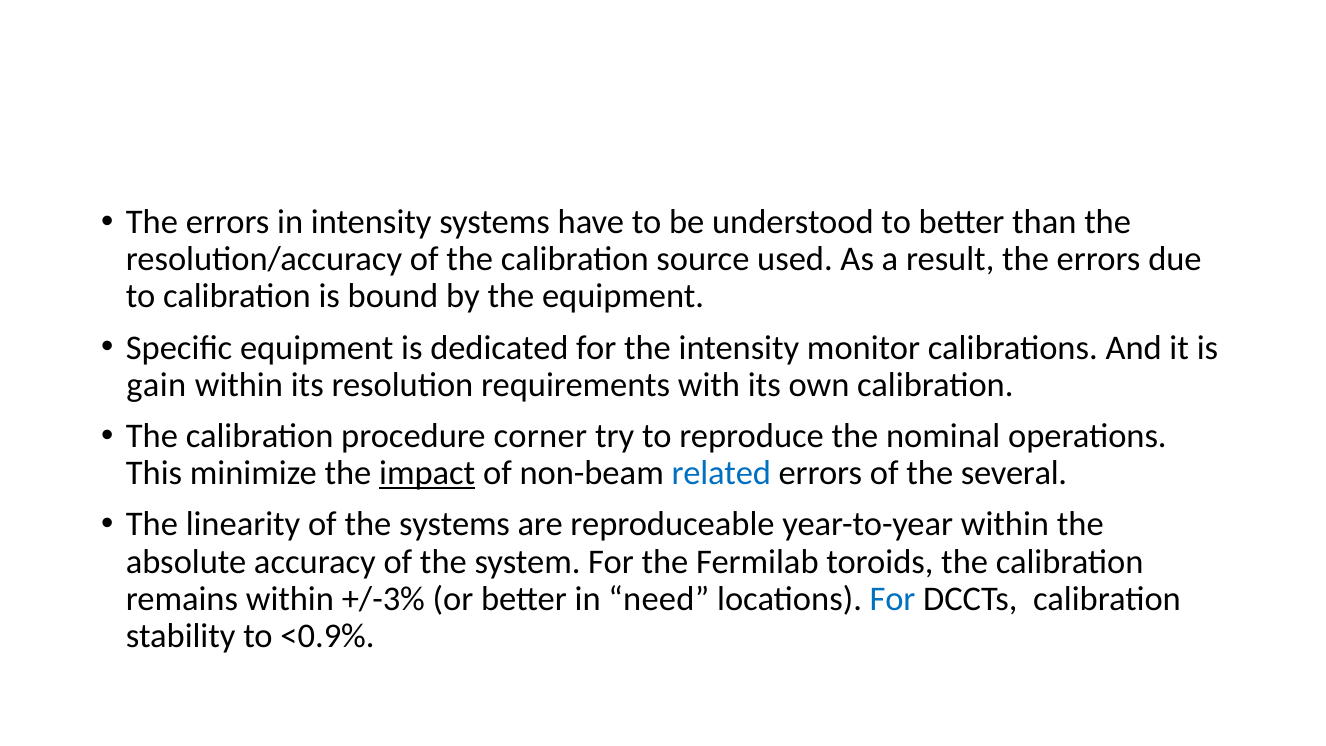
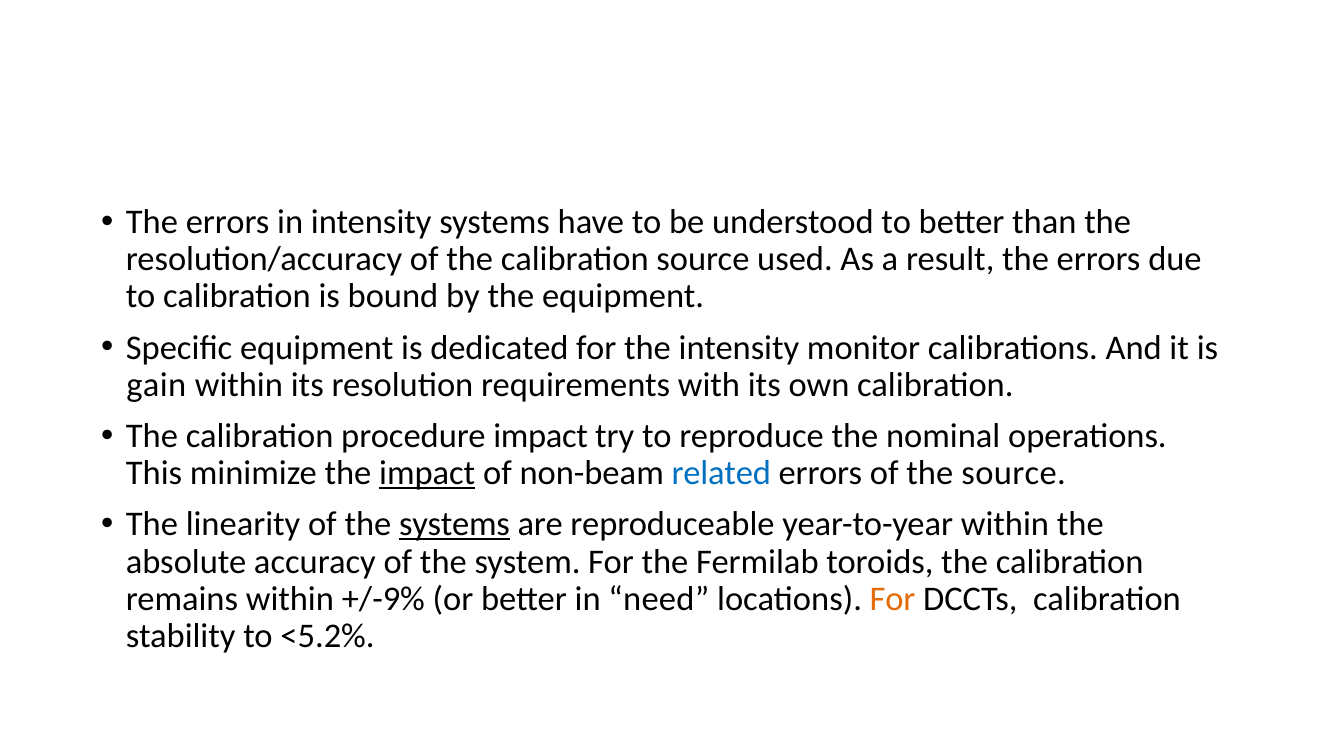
procedure corner: corner -> impact (541, 436)
the several: several -> source (1014, 473)
systems underline: none -> present (455, 524)
+/-3%: +/-3% -> +/-9% (383, 599)
For colour: blue -> orange (893, 599)
<0.9%: <0.9% -> <5.2% (328, 636)
